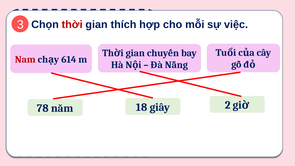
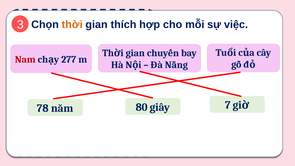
thời colour: red -> orange (72, 25)
614: 614 -> 277 (69, 59)
18: 18 -> 80 (142, 107)
2: 2 -> 7 (228, 105)
